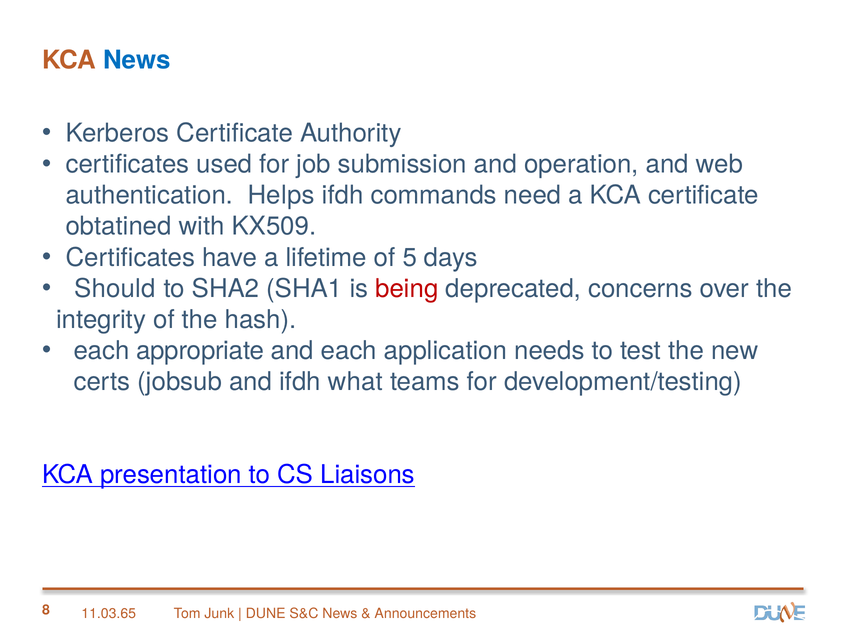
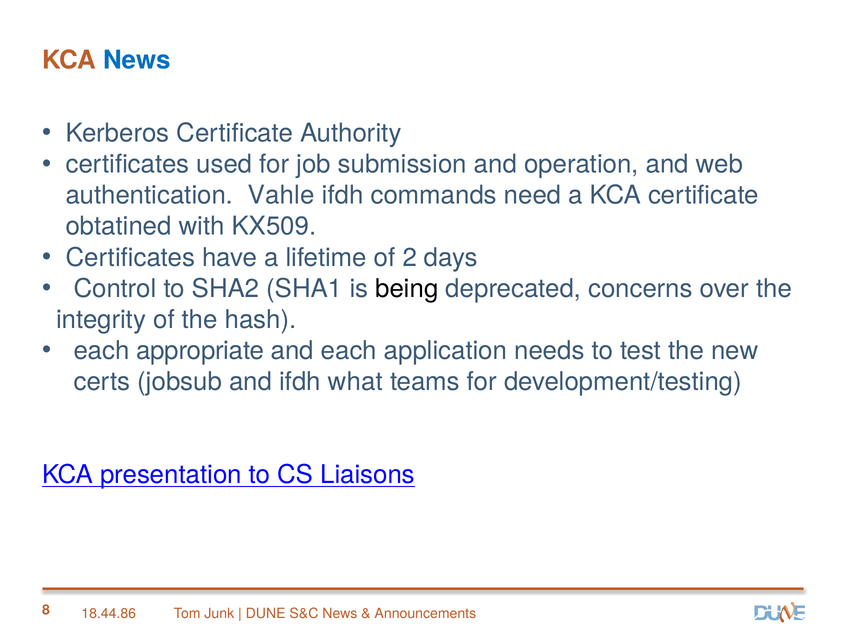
Helps: Helps -> Vahle (281, 195)
5: 5 -> 2 (410, 257)
Should: Should -> Control (115, 288)
being colour: red -> black (407, 288)
11.03.65: 11.03.65 -> 18.44.86 (109, 613)
